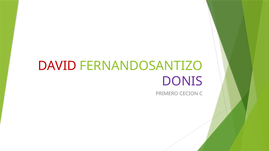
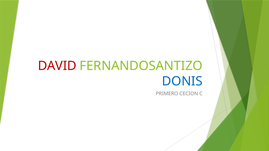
DONIS colour: purple -> blue (182, 82)
